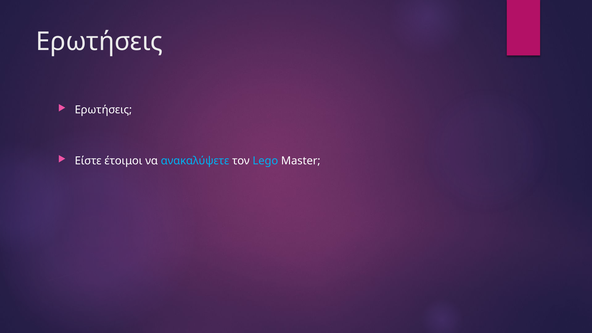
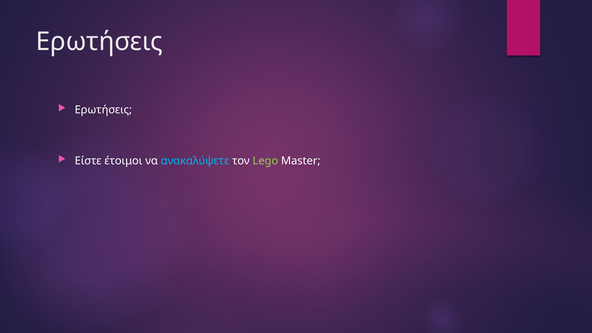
Lego colour: light blue -> light green (265, 161)
